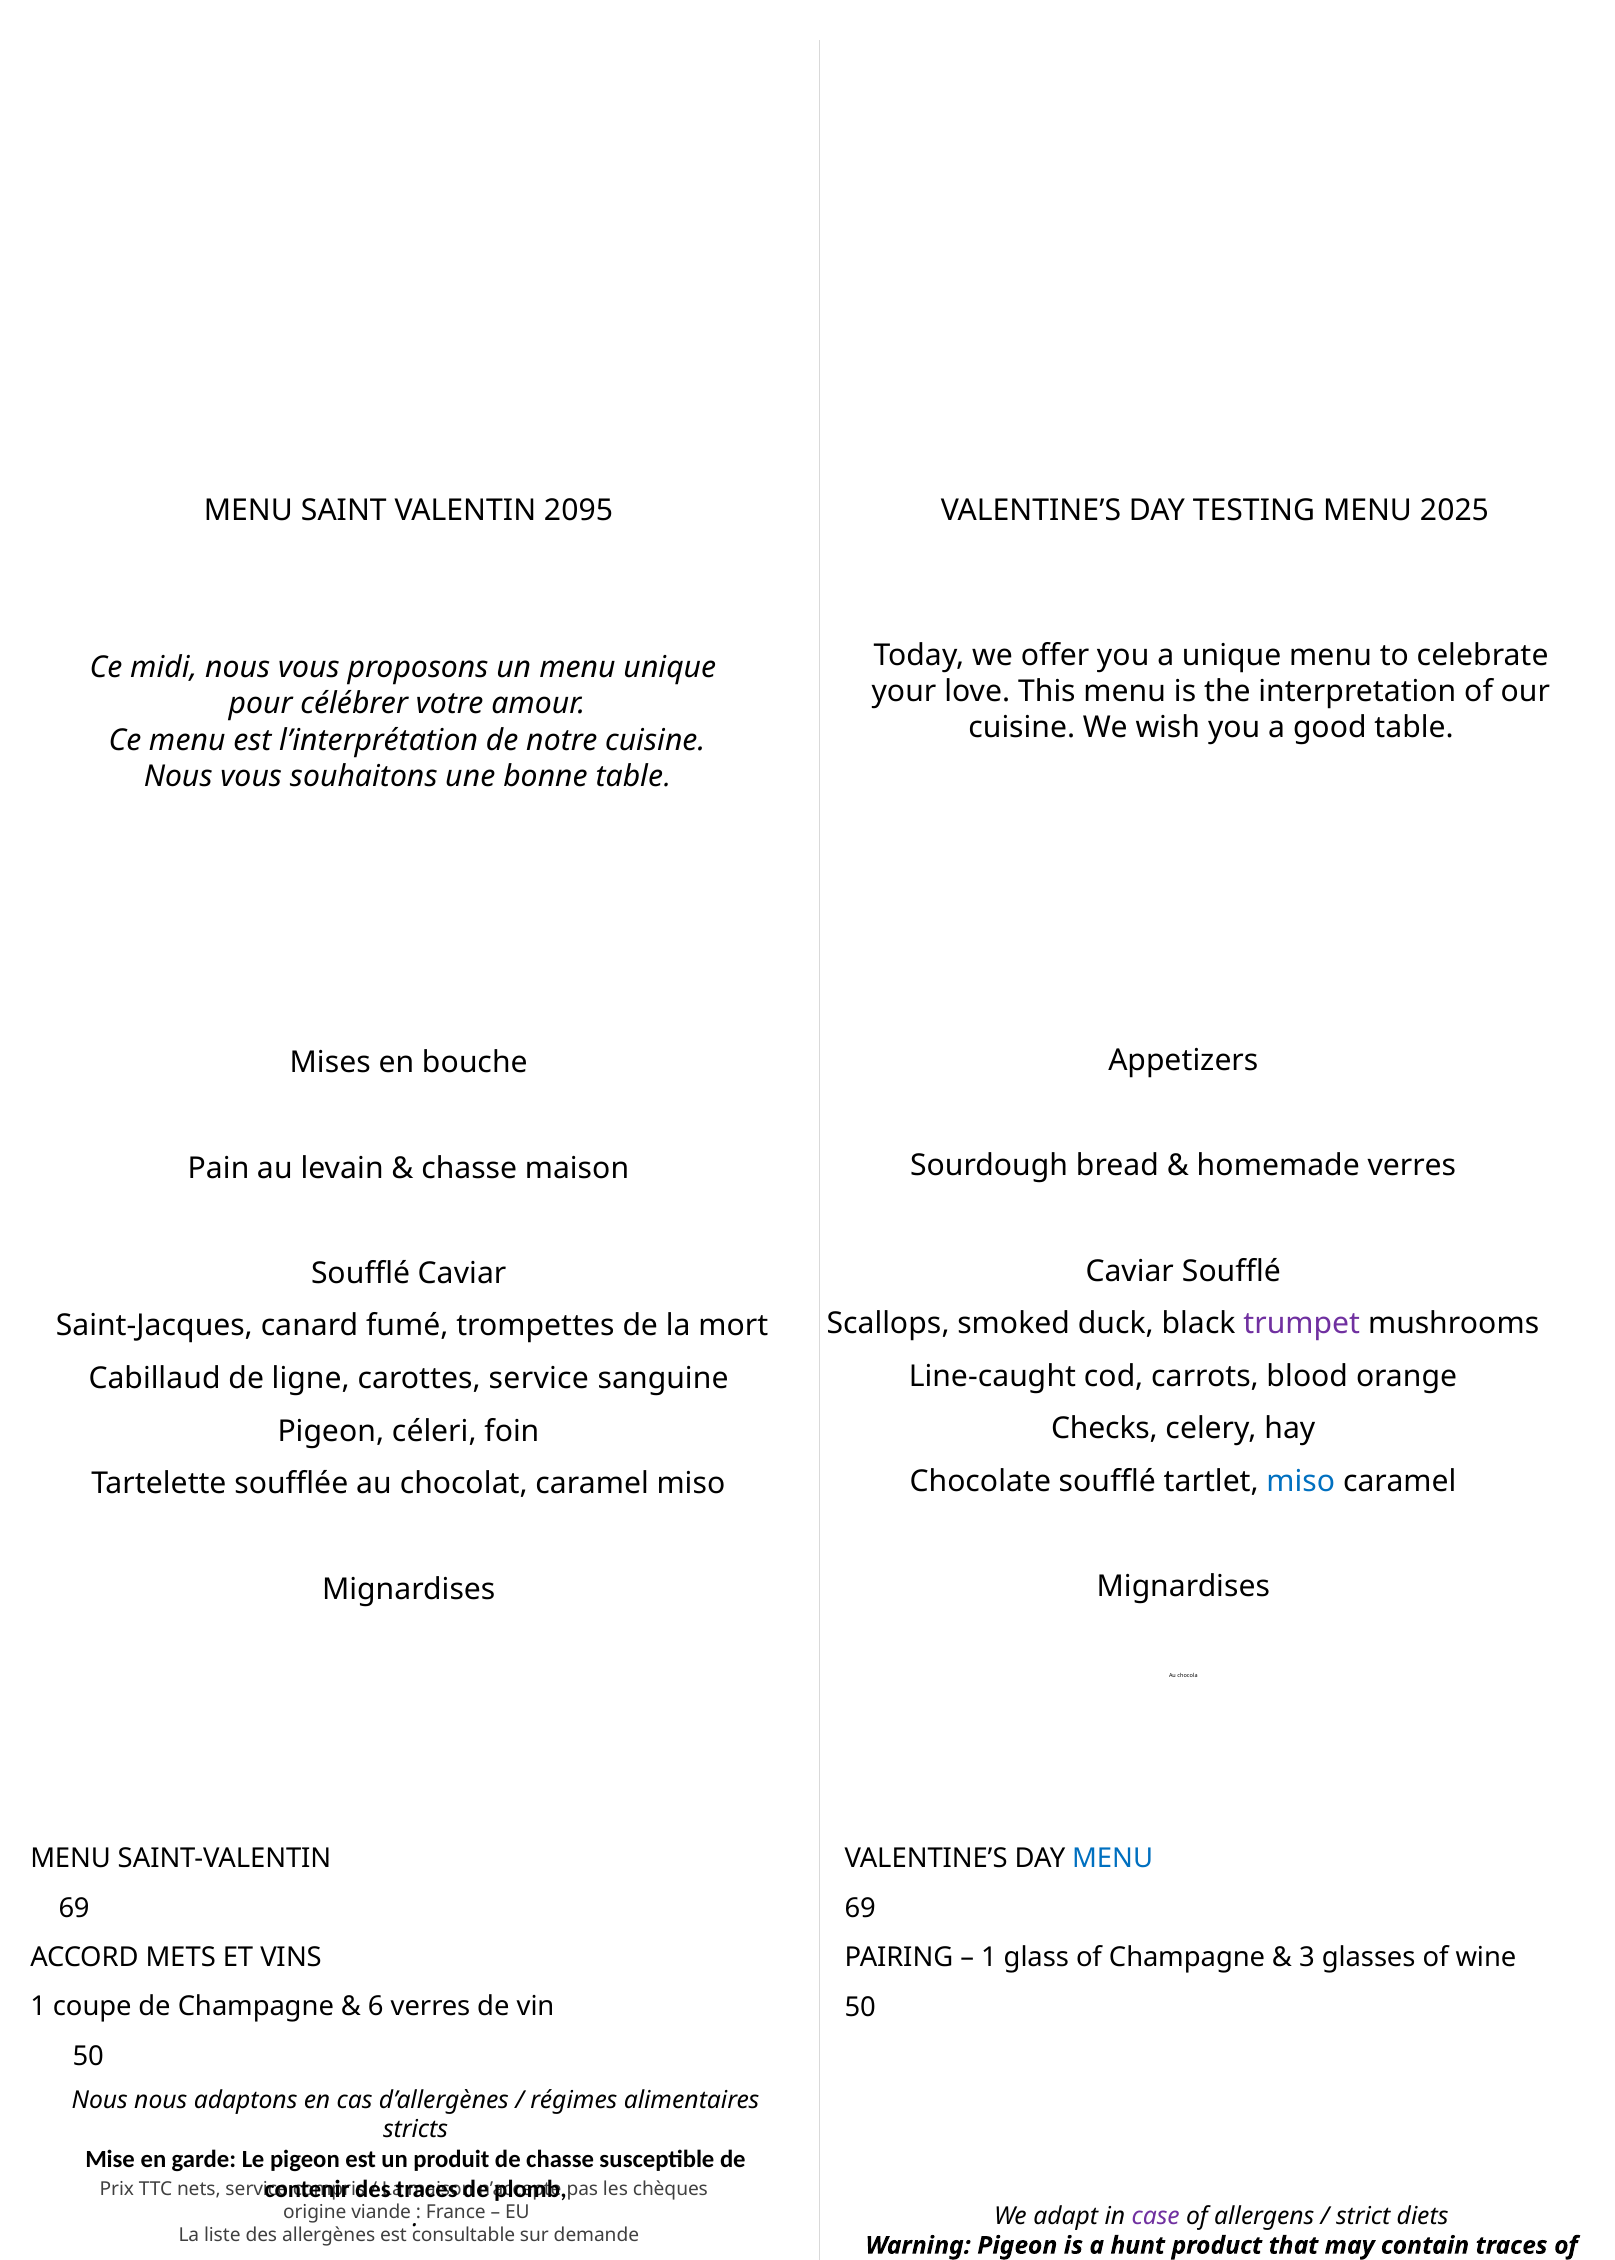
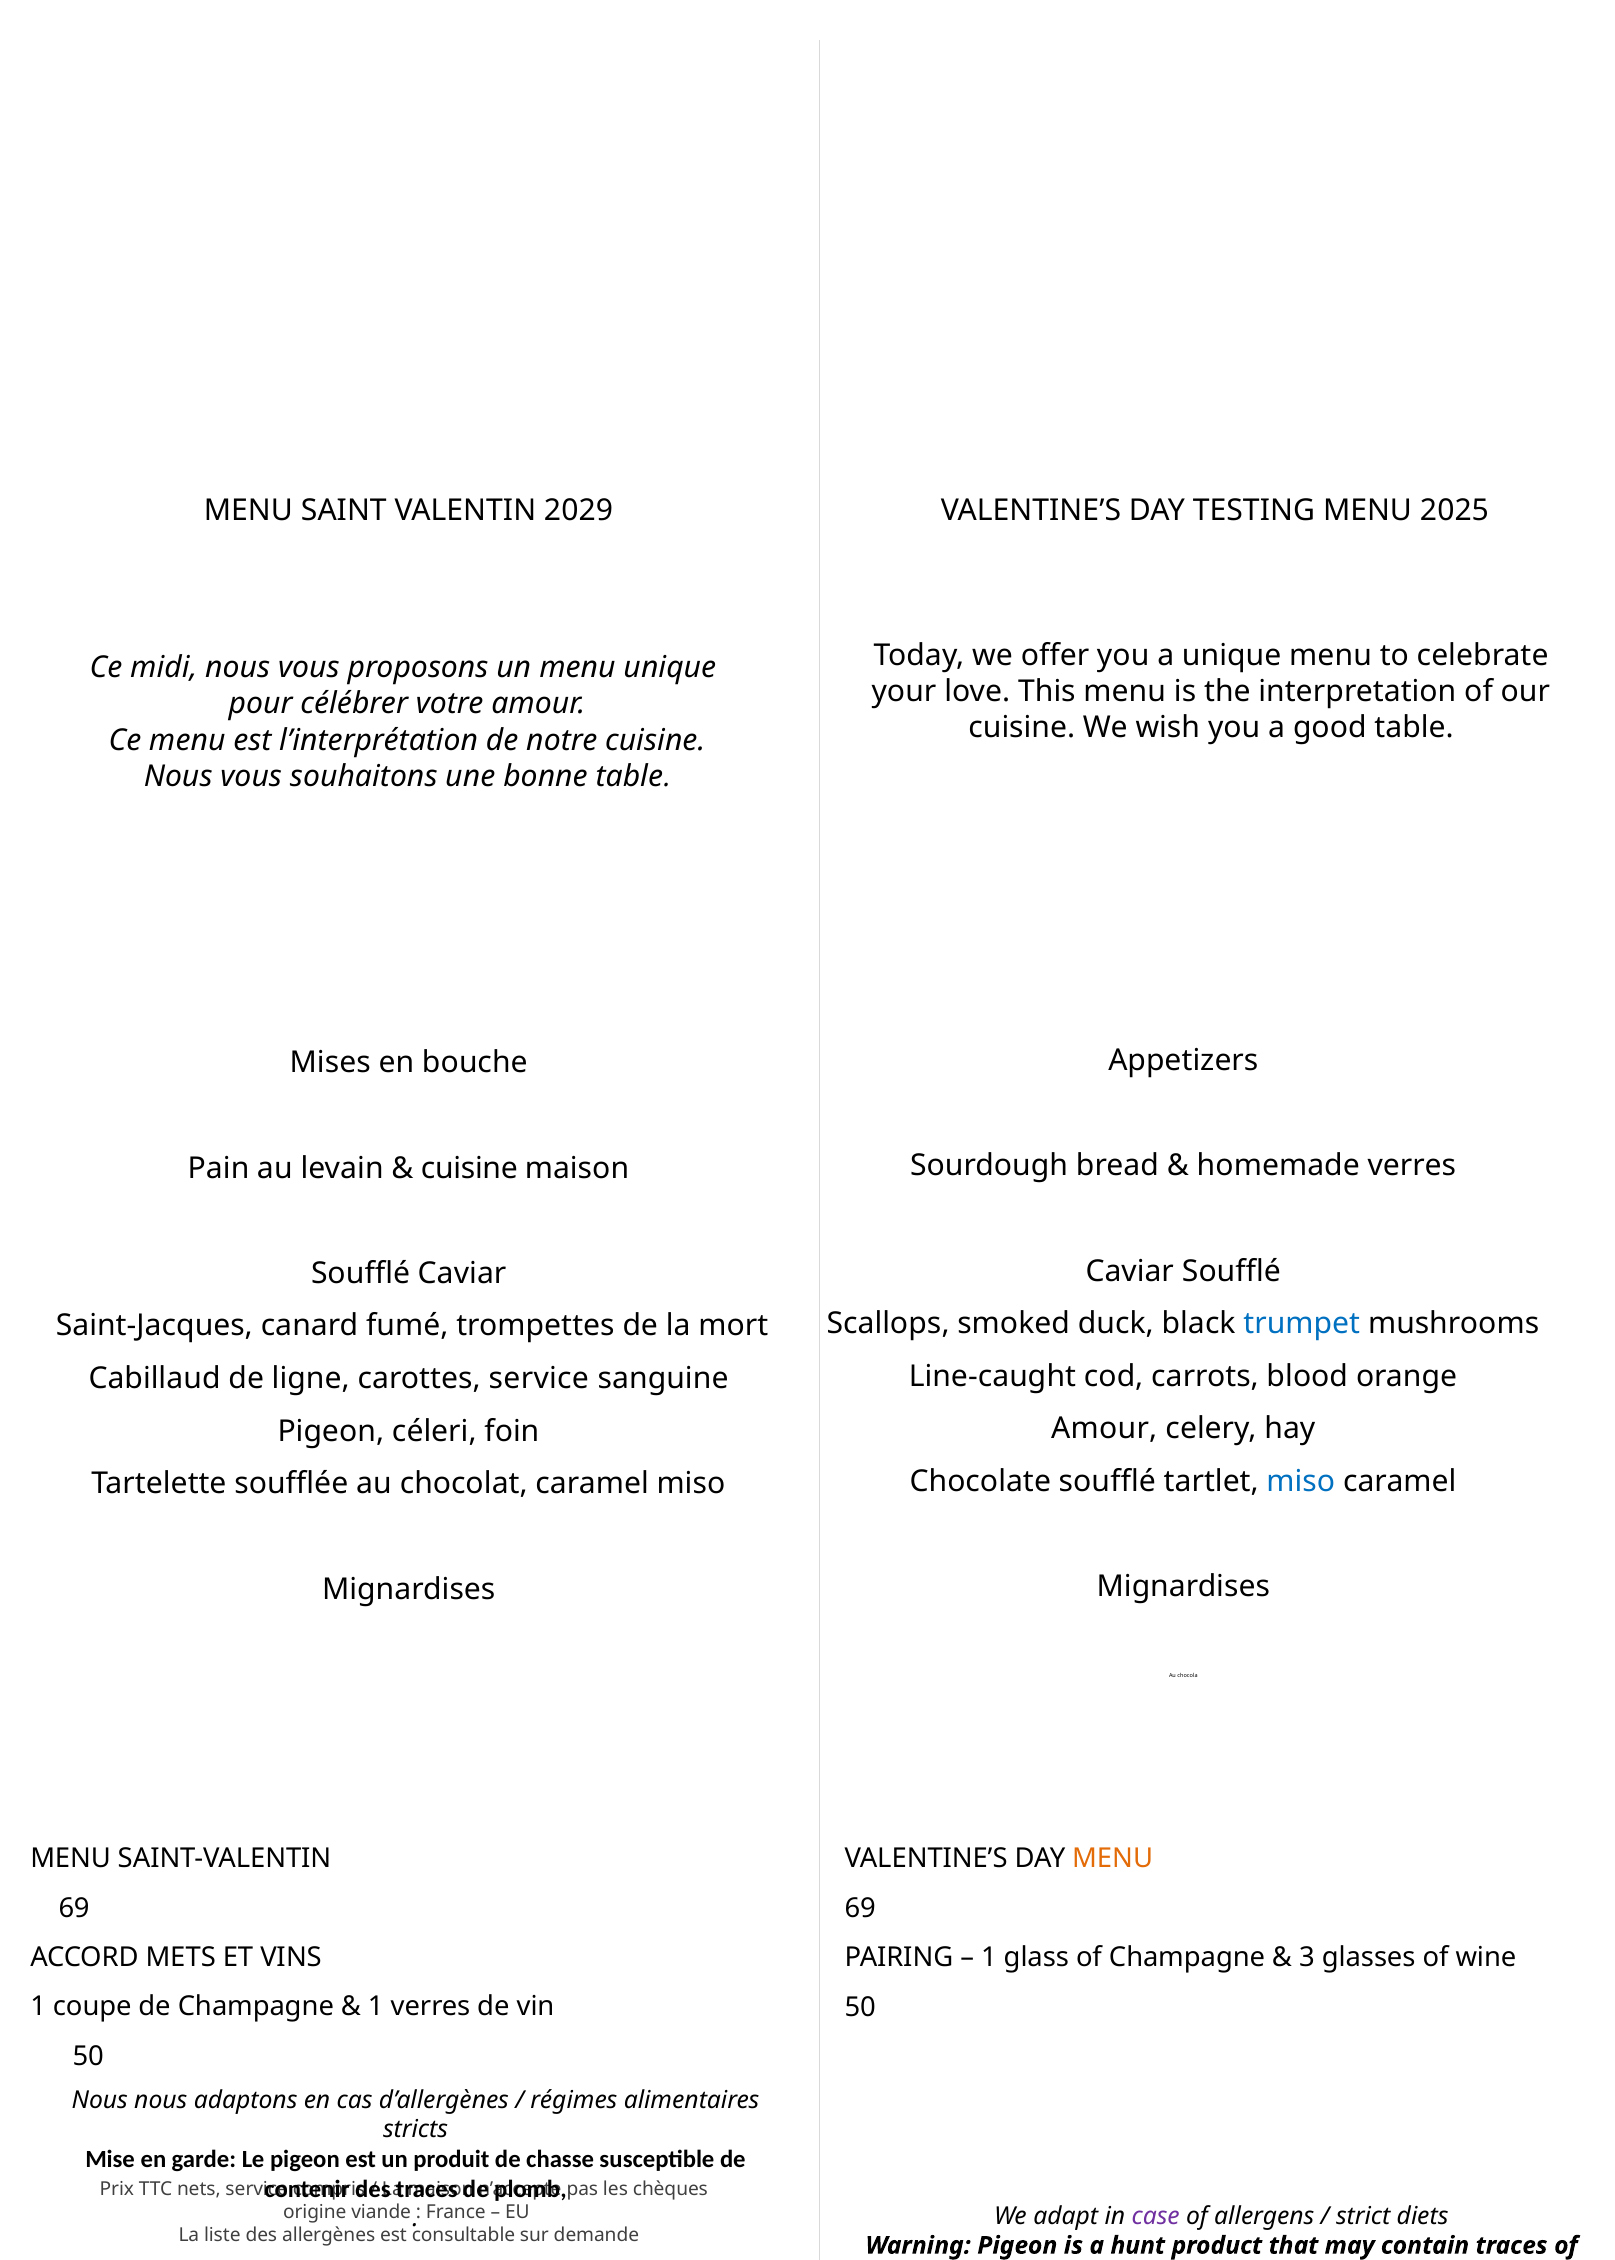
2095: 2095 -> 2029 (579, 510)
chasse: chasse -> cuisine (469, 1168)
trumpet colour: purple -> blue (1302, 1324)
Checks: Checks -> Amour (1104, 1429)
MENU colour: blue -> orange (1113, 1859)
6: 6 -> 1 (376, 2007)
